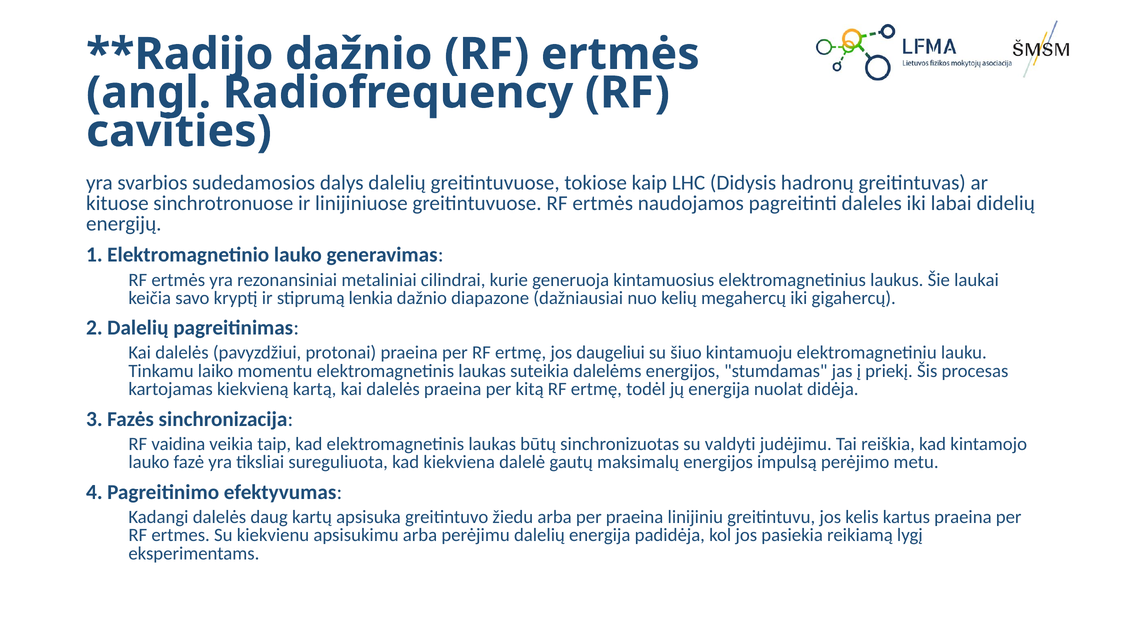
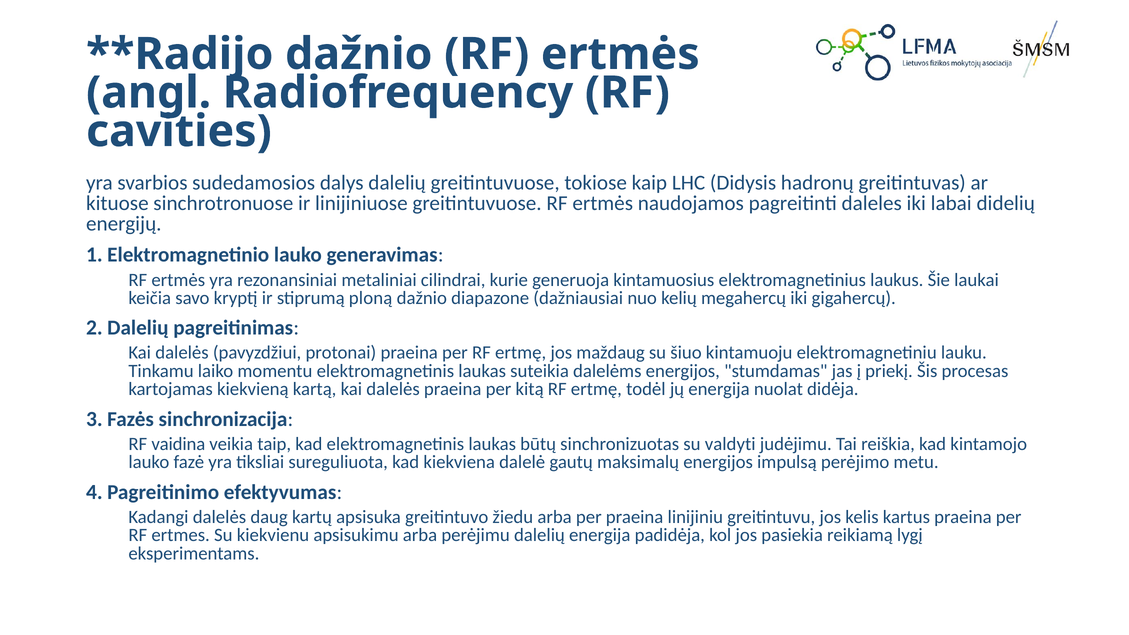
lenkia: lenkia -> ploną (371, 298)
daugeliui: daugeliui -> maždaug (611, 353)
